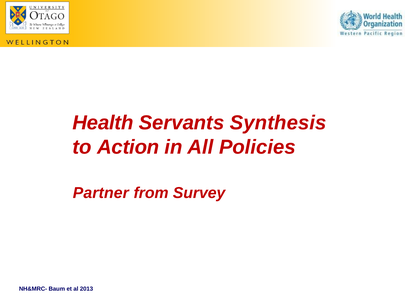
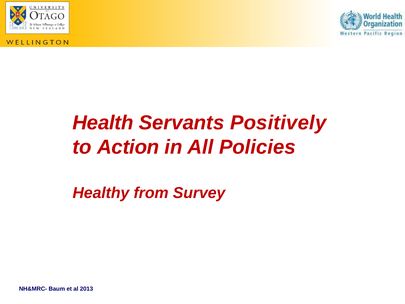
Synthesis: Synthesis -> Positively (278, 123)
Partner: Partner -> Healthy (101, 193)
